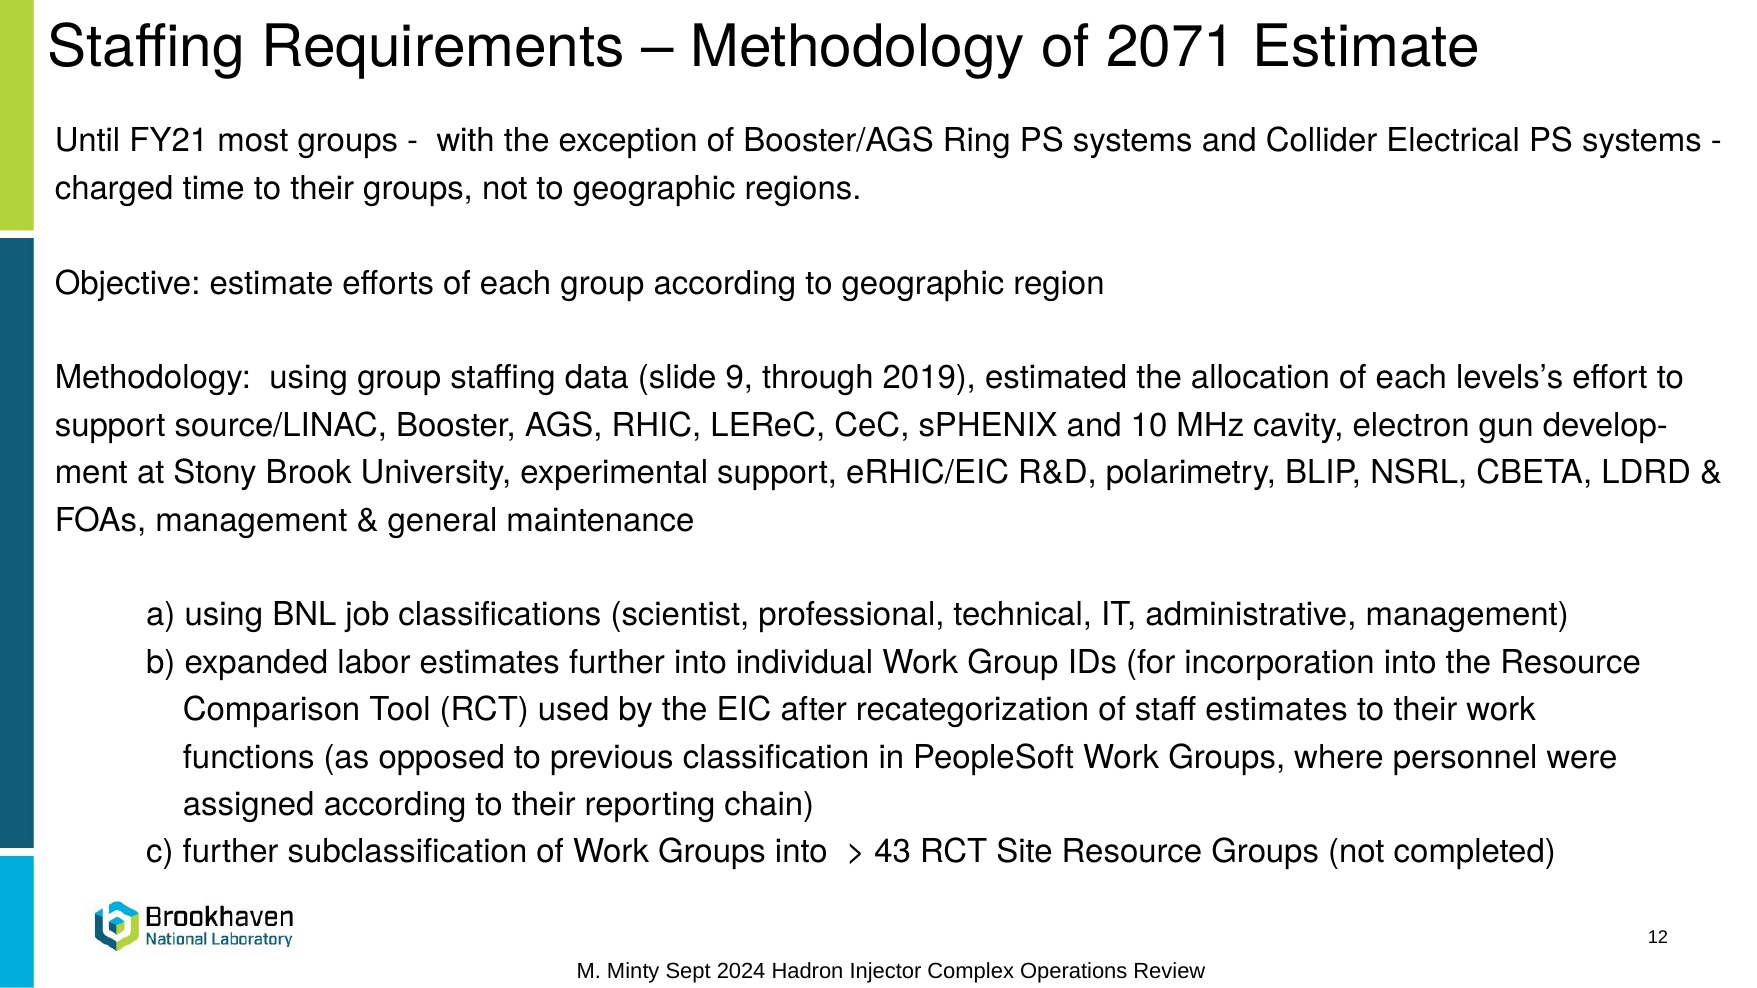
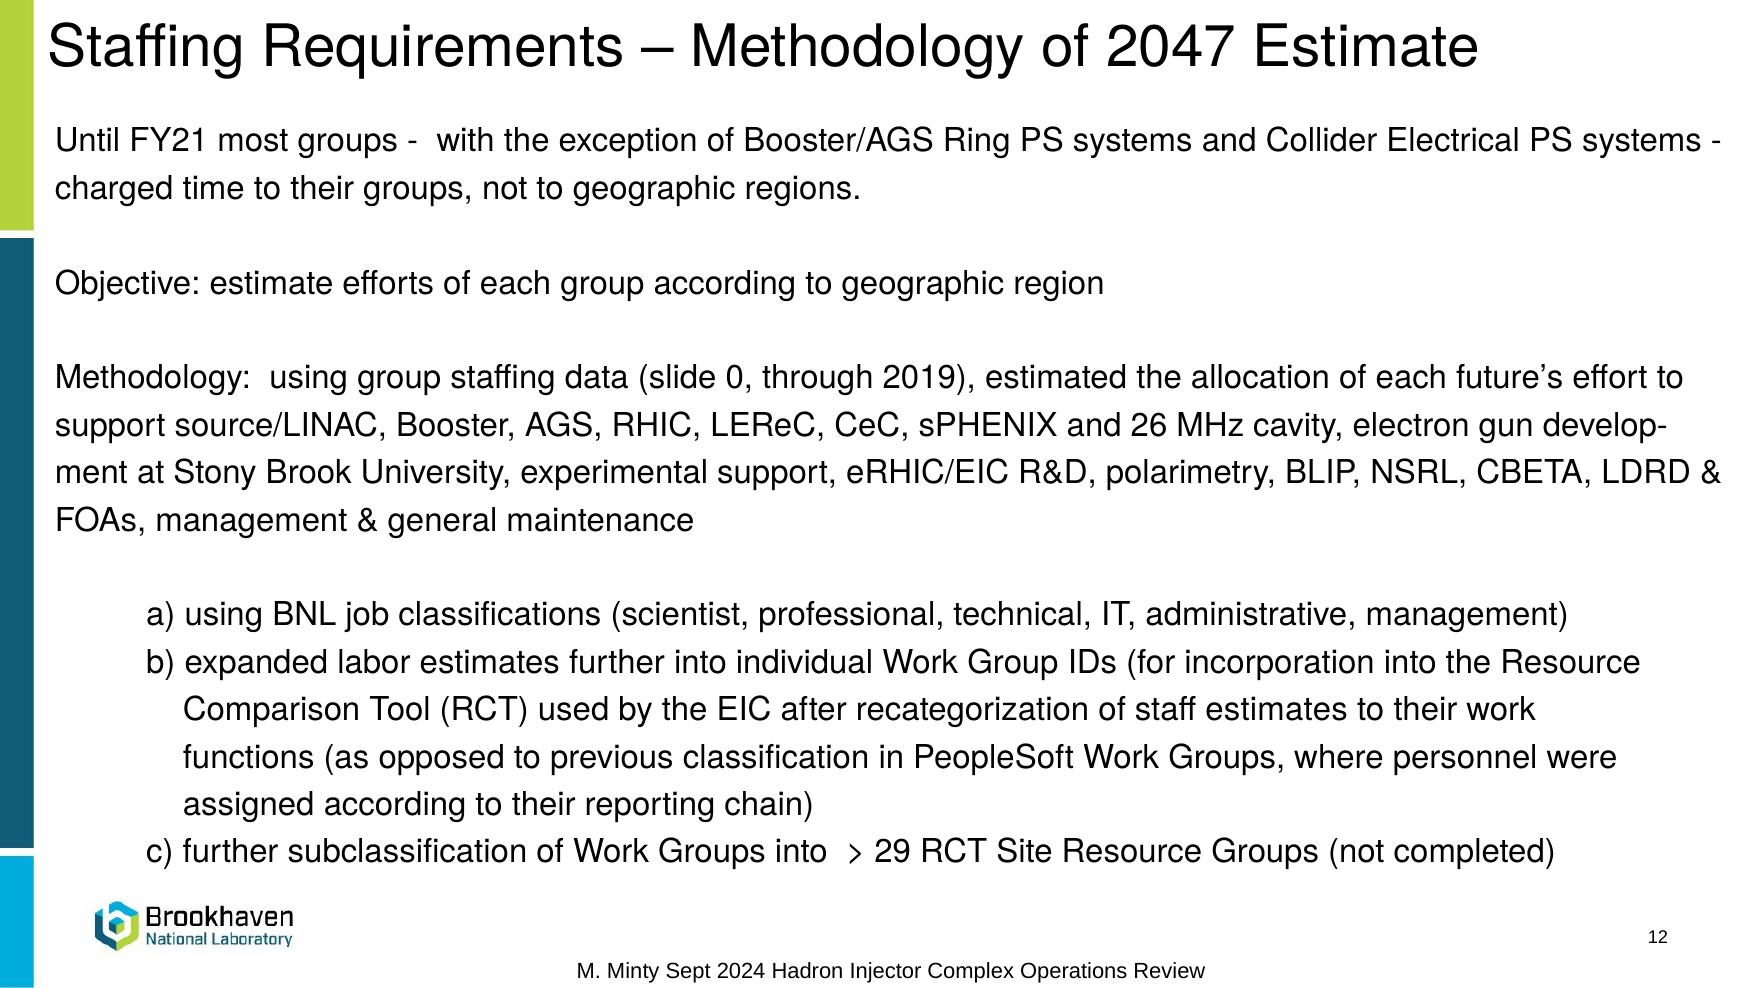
2071: 2071 -> 2047 (1171, 47)
9: 9 -> 0 (739, 378)
levels’s: levels’s -> future’s (1510, 378)
10: 10 -> 26 (1149, 426)
43: 43 -> 29 (893, 852)
